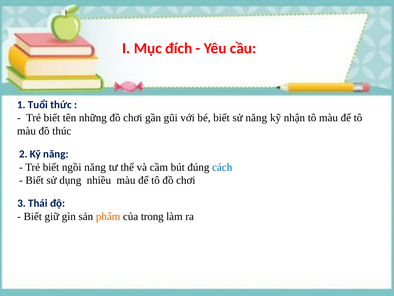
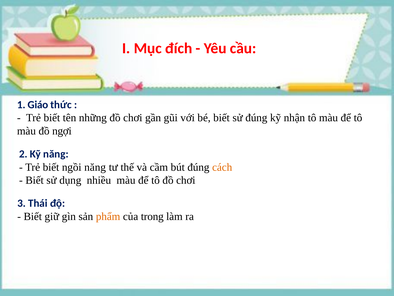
Tuổi: Tuổi -> Giáo (38, 104)
sử năng: năng -> đúng (256, 118)
thúc: thúc -> ngợi (62, 131)
cách colour: blue -> orange (222, 167)
